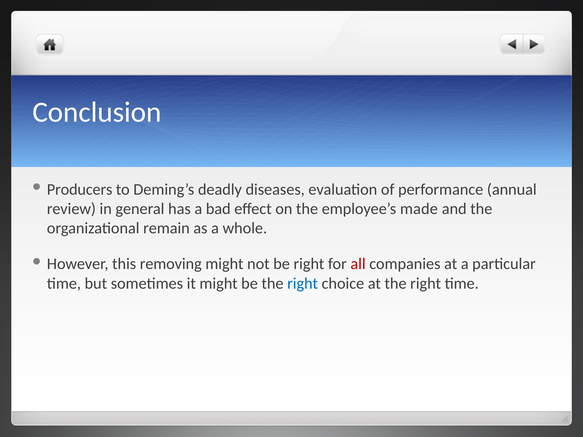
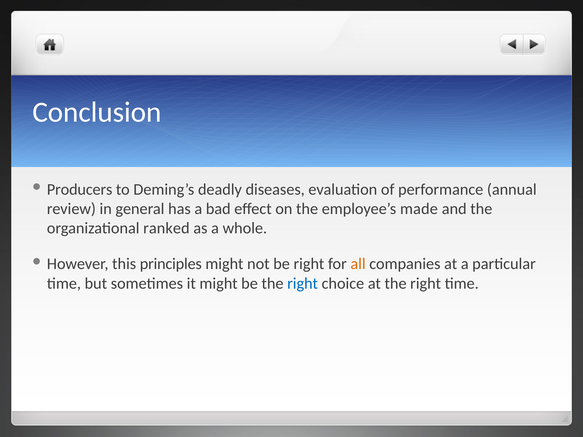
remain: remain -> ranked (166, 228)
removing: removing -> principles (171, 264)
all colour: red -> orange (358, 264)
